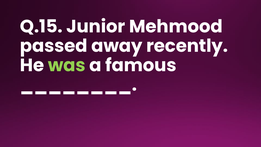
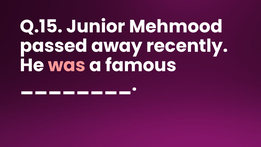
was colour: light green -> pink (67, 65)
